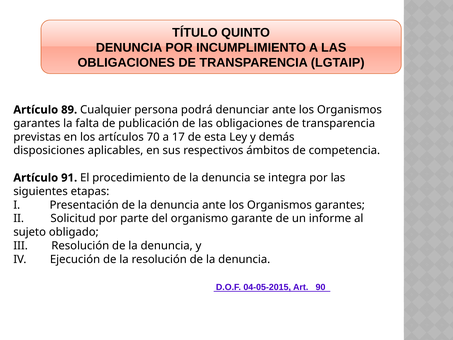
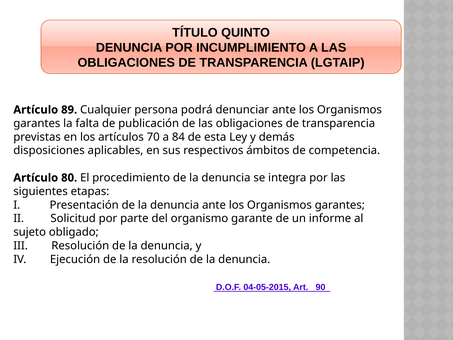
17: 17 -> 84 (178, 137)
91: 91 -> 80 (69, 178)
